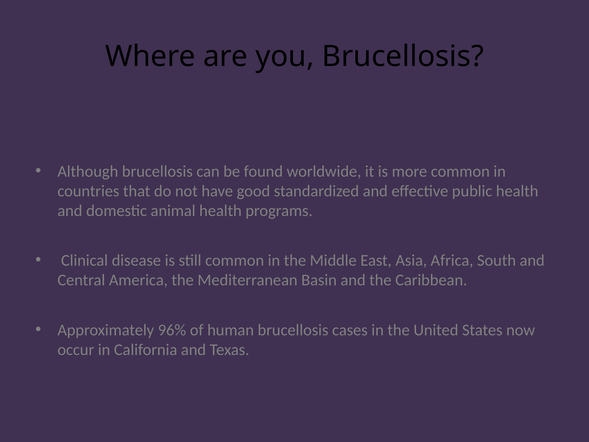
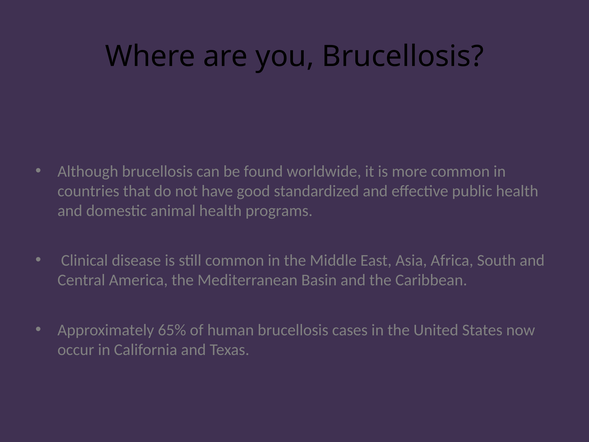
96%: 96% -> 65% (172, 330)
